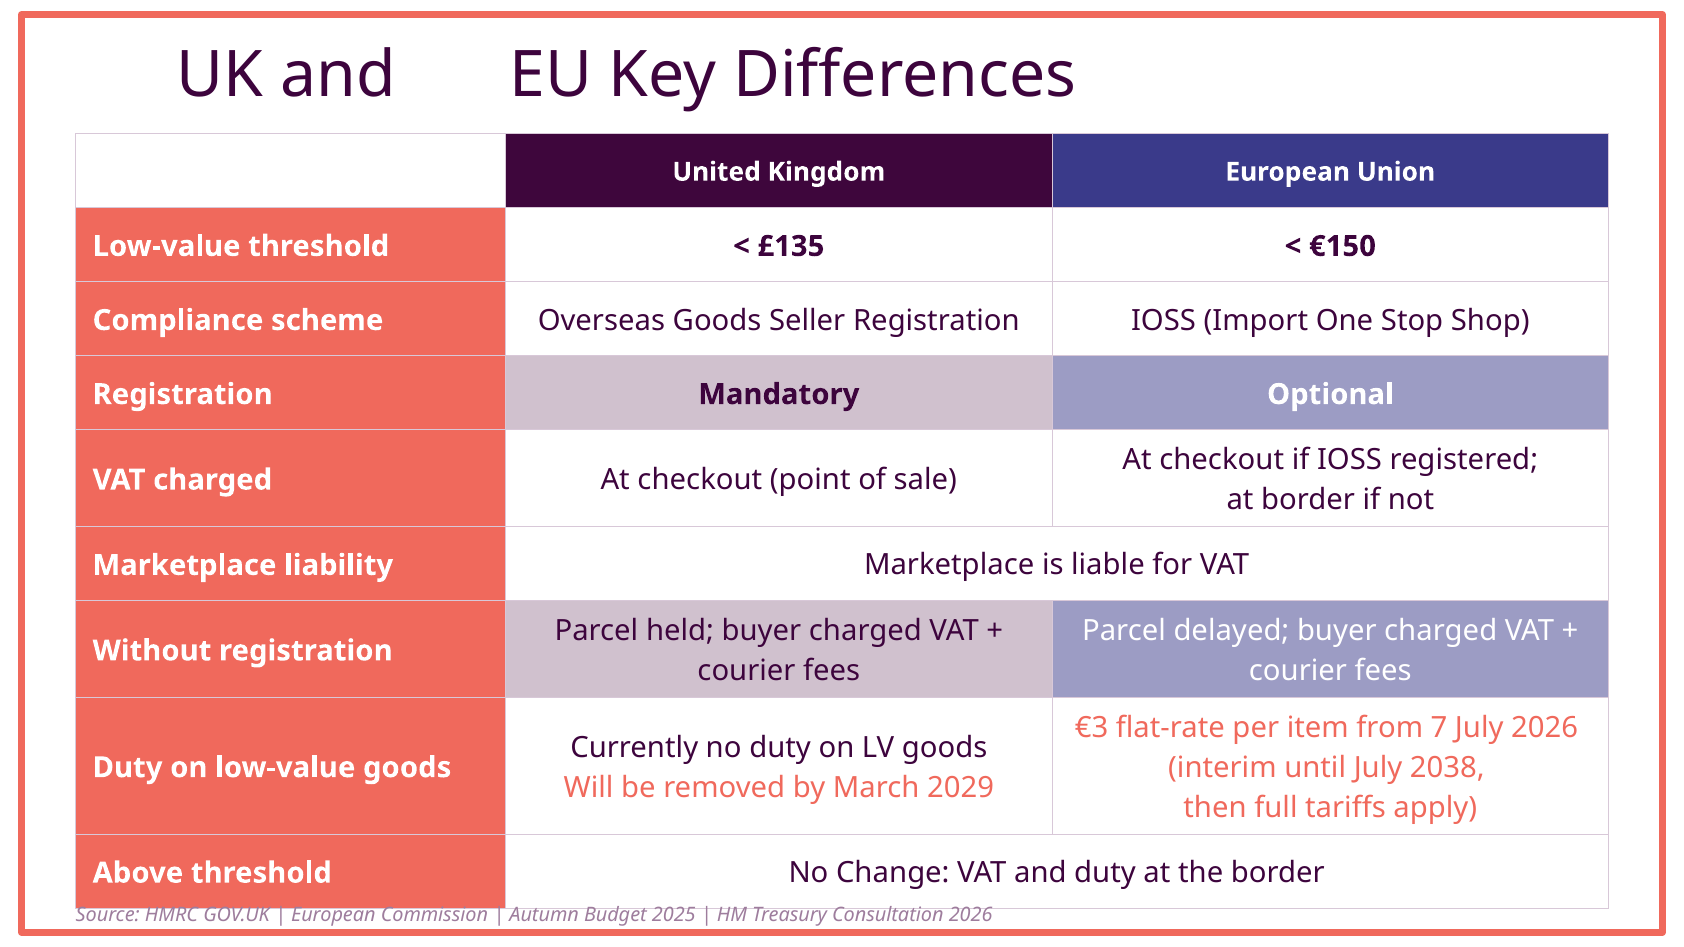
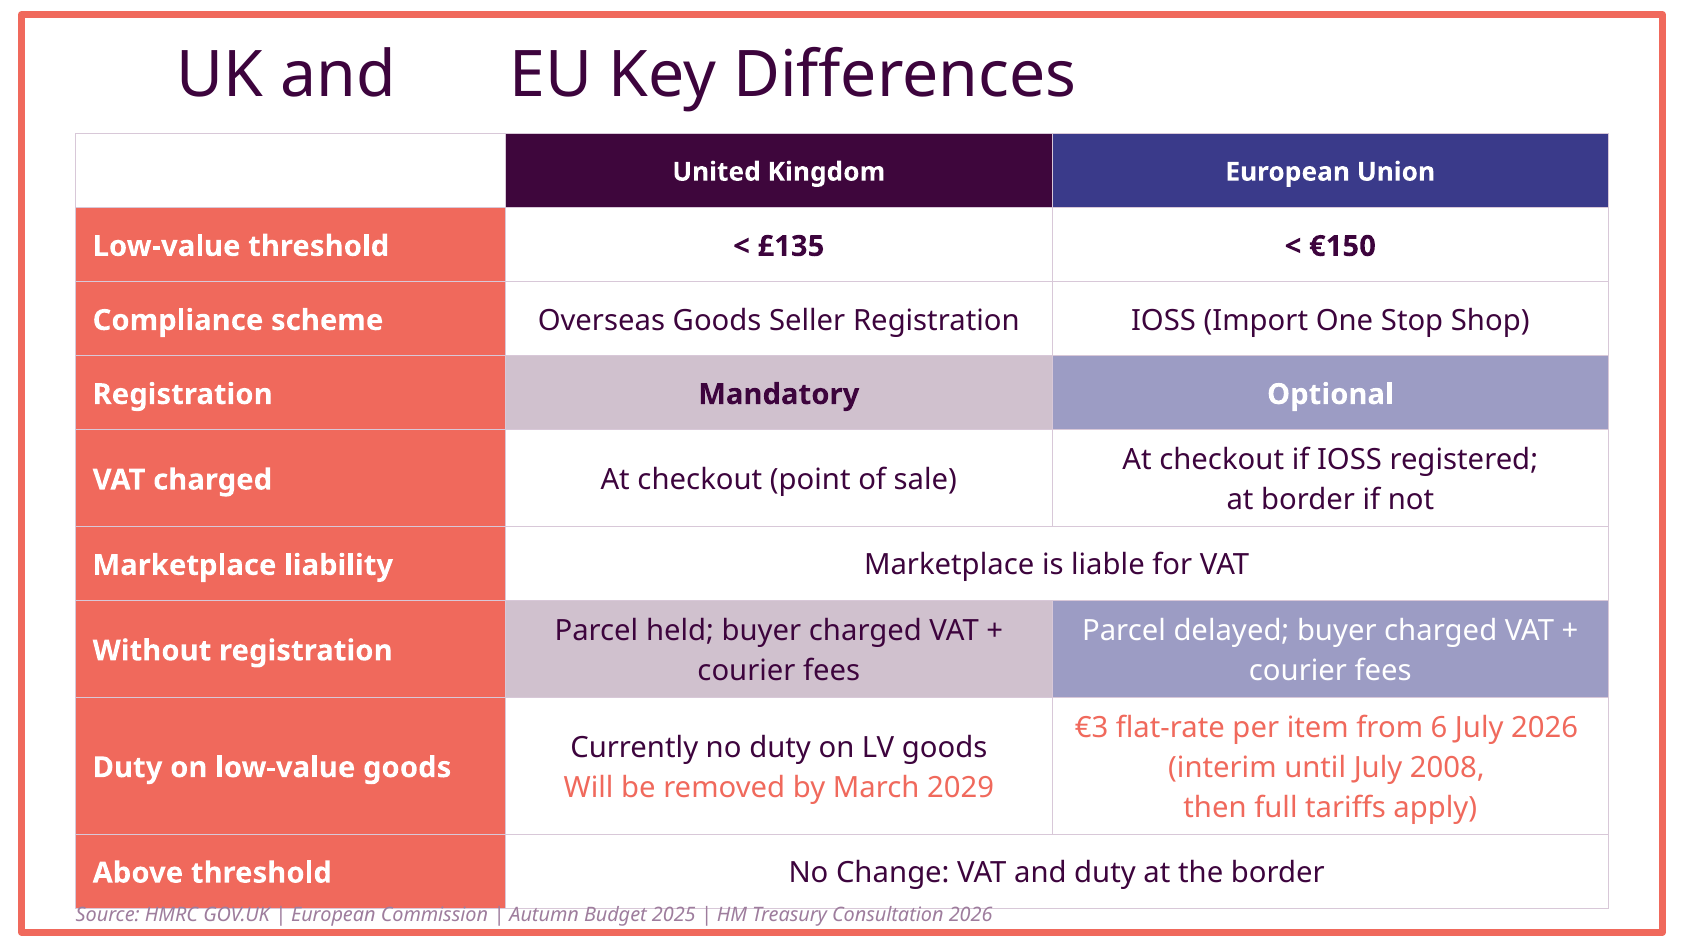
7: 7 -> 6 (1439, 728)
2038: 2038 -> 2008 (1447, 768)
